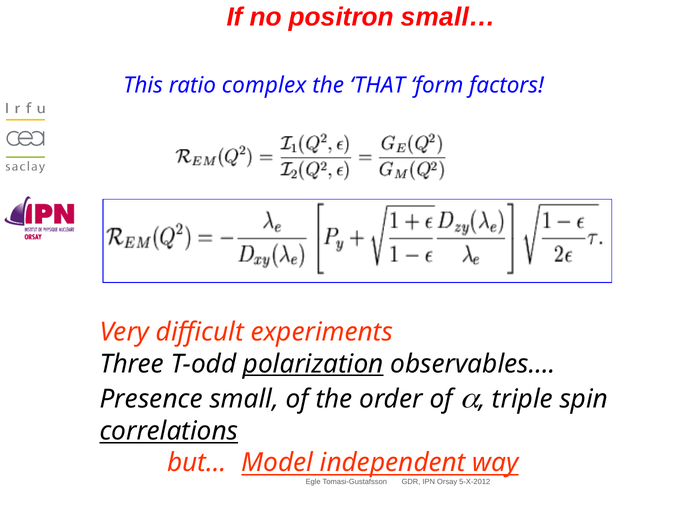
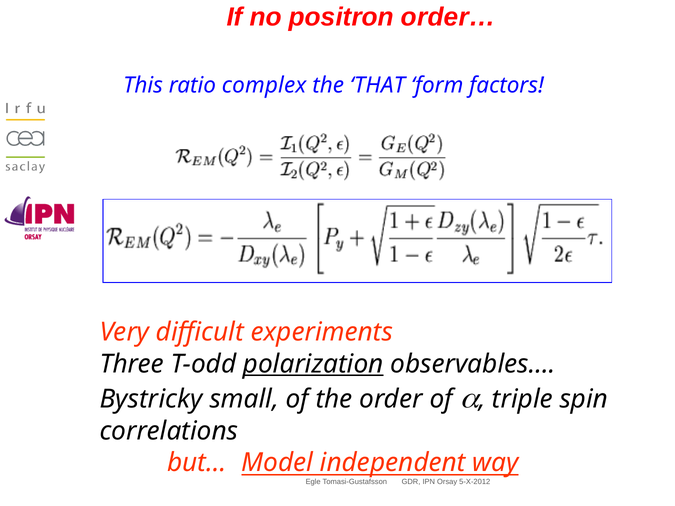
small…: small… -> order… (448, 17)
Presence: Presence -> Bystricky (151, 399)
correlations underline: present -> none (169, 432)
